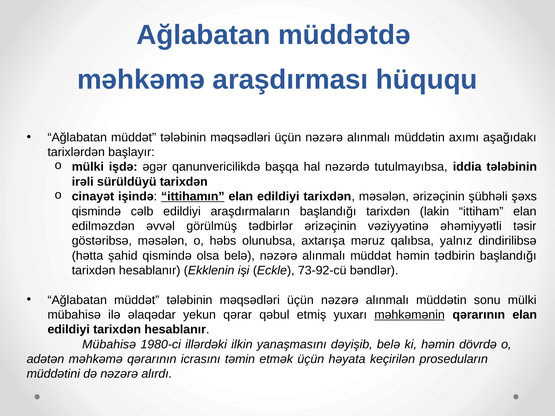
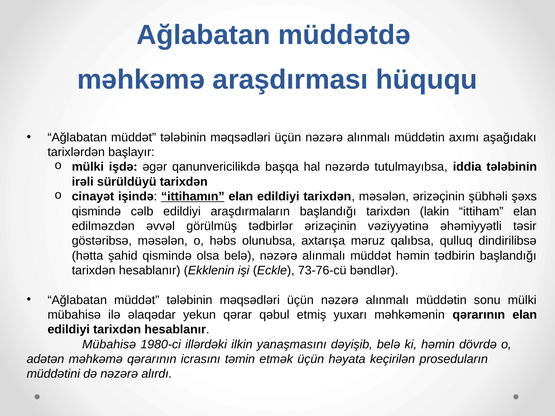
yalnız: yalnız -> qulluq (456, 241)
73-92-cü: 73-92-cü -> 73-76-cü (322, 271)
məhkəmənin underline: present -> none (410, 315)
